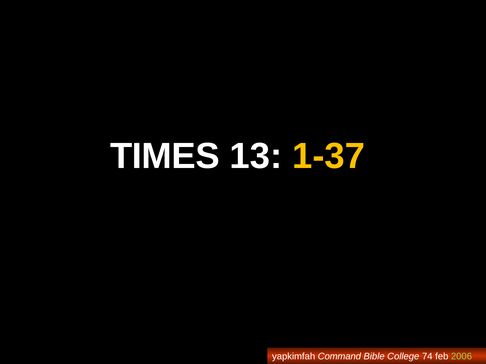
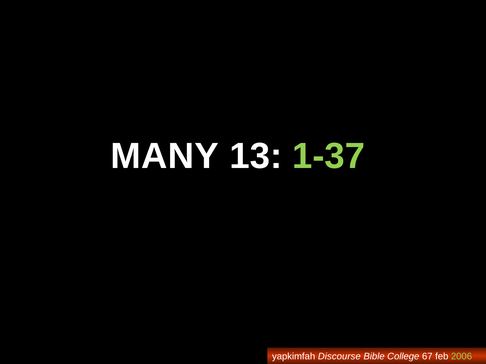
TIMES: TIMES -> MANY (165, 156)
1-37 colour: yellow -> light green (329, 156)
Command: Command -> Discourse (339, 357)
74: 74 -> 67 (427, 357)
